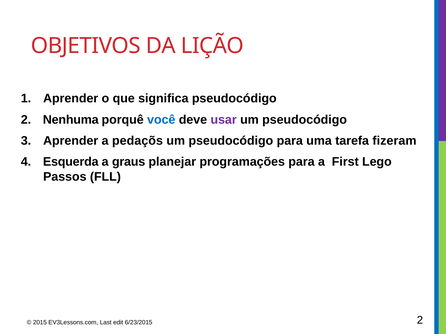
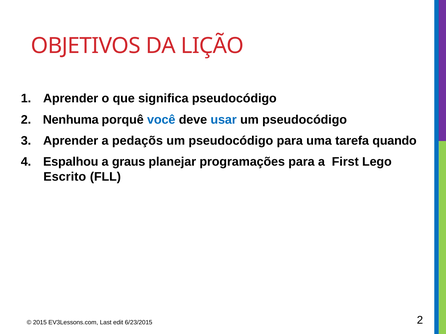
usar colour: purple -> blue (224, 120)
fizeram: fizeram -> quando (395, 141)
Esquerda: Esquerda -> Espalhou (71, 162)
Passos: Passos -> Escrito (65, 177)
